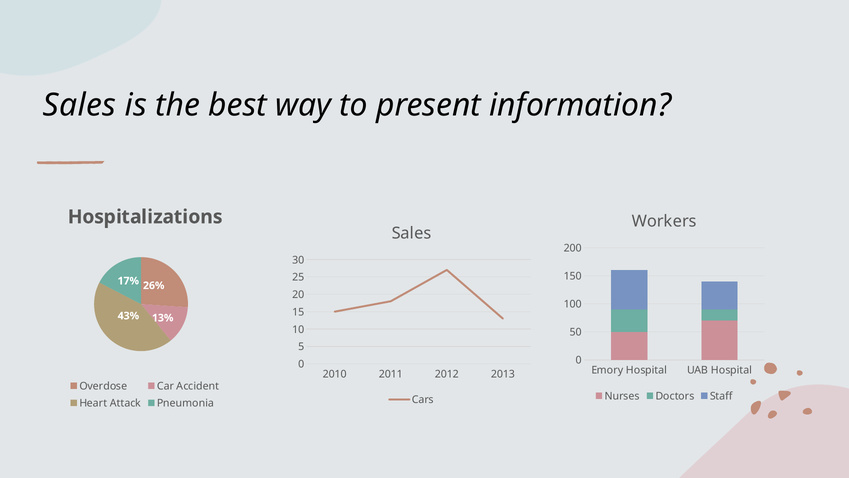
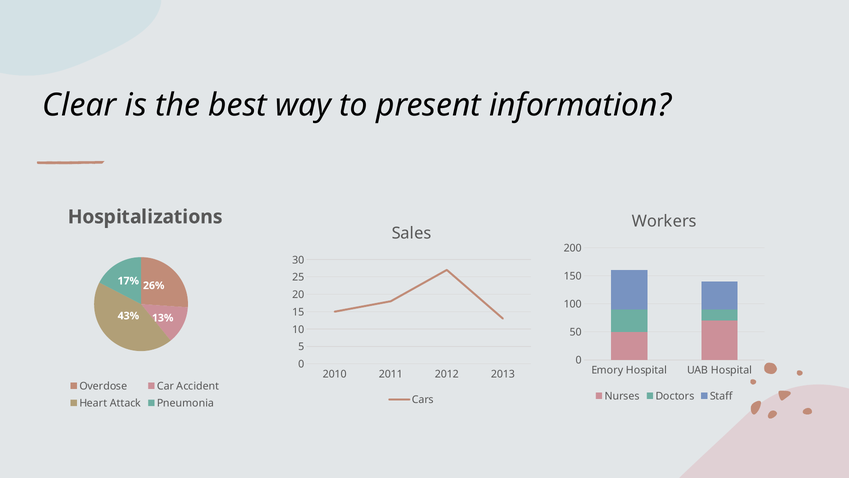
Sales: Sales -> Clear (80, 105)
